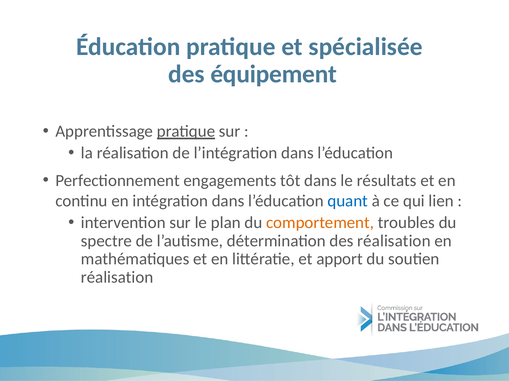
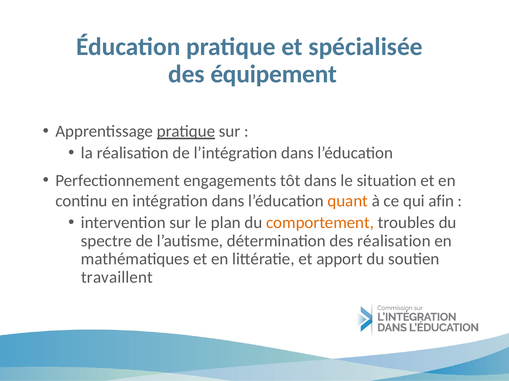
résultats: résultats -> situation (387, 181)
quant colour: blue -> orange (348, 201)
lien: lien -> afin (441, 201)
réalisation: réalisation -> travaillent (117, 278)
